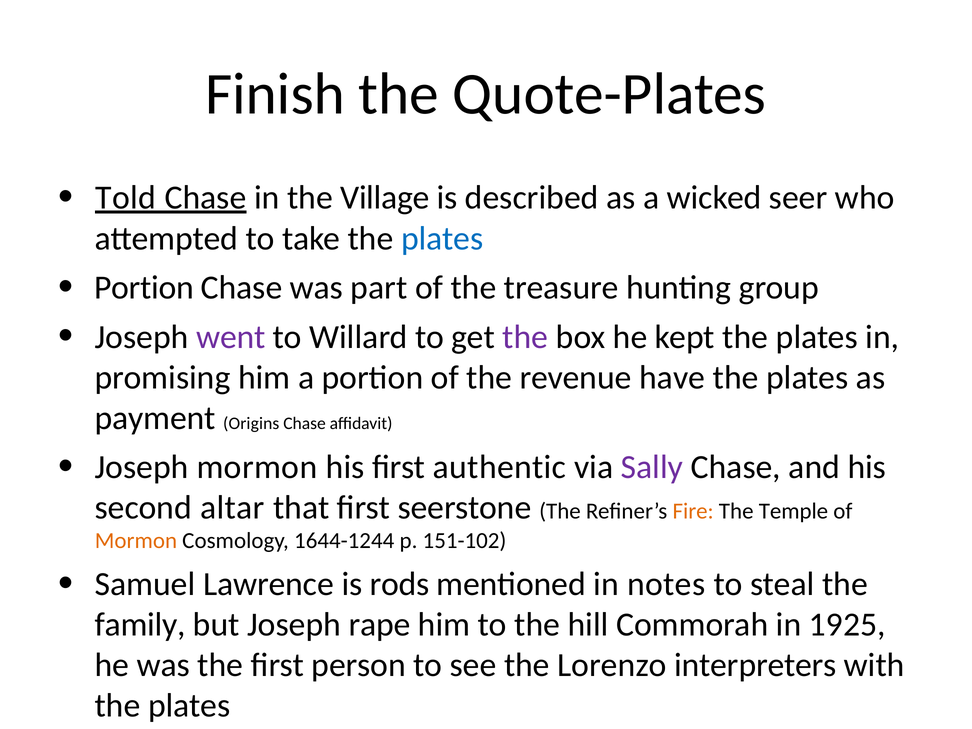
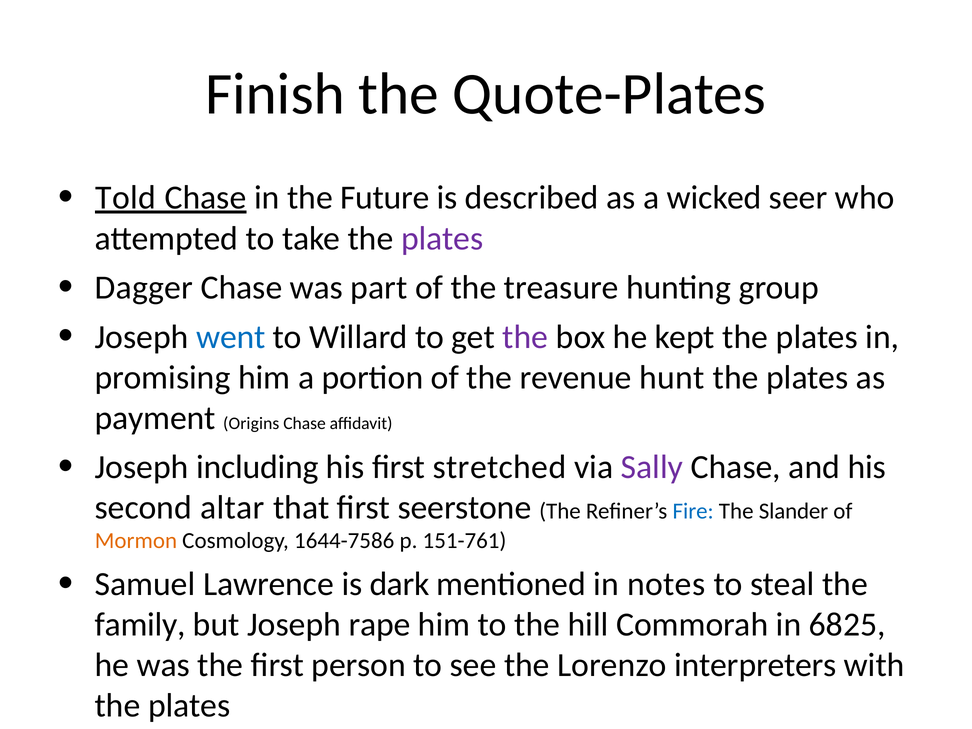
Village: Village -> Future (385, 198)
plates colour: blue -> purple (442, 239)
Portion: Portion -> Dagger (144, 288)
went colour: purple -> blue (231, 337)
have: have -> hunt (672, 377)
Joseph mormon: mormon -> including (257, 467)
authentic: authentic -> stretched (500, 467)
Fire colour: orange -> blue (693, 511)
Temple: Temple -> Slander (794, 511)
1644-1244: 1644-1244 -> 1644-7586 (344, 541)
151-102: 151-102 -> 151-761 (465, 541)
rods: rods -> dark (400, 584)
1925: 1925 -> 6825 (847, 625)
